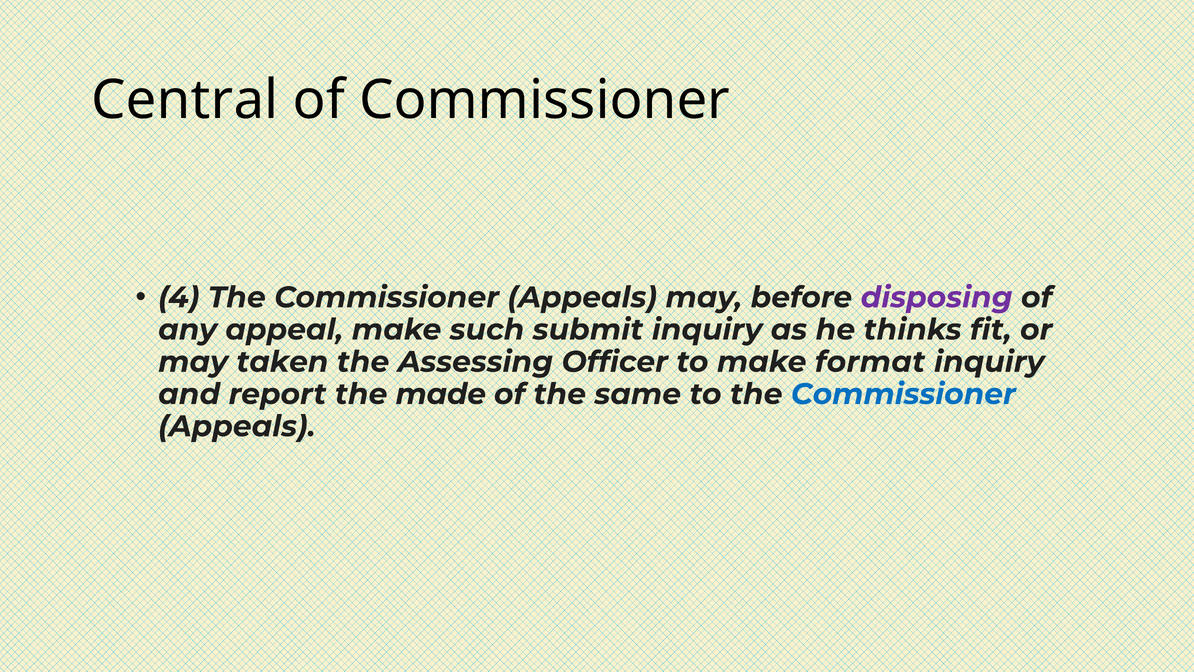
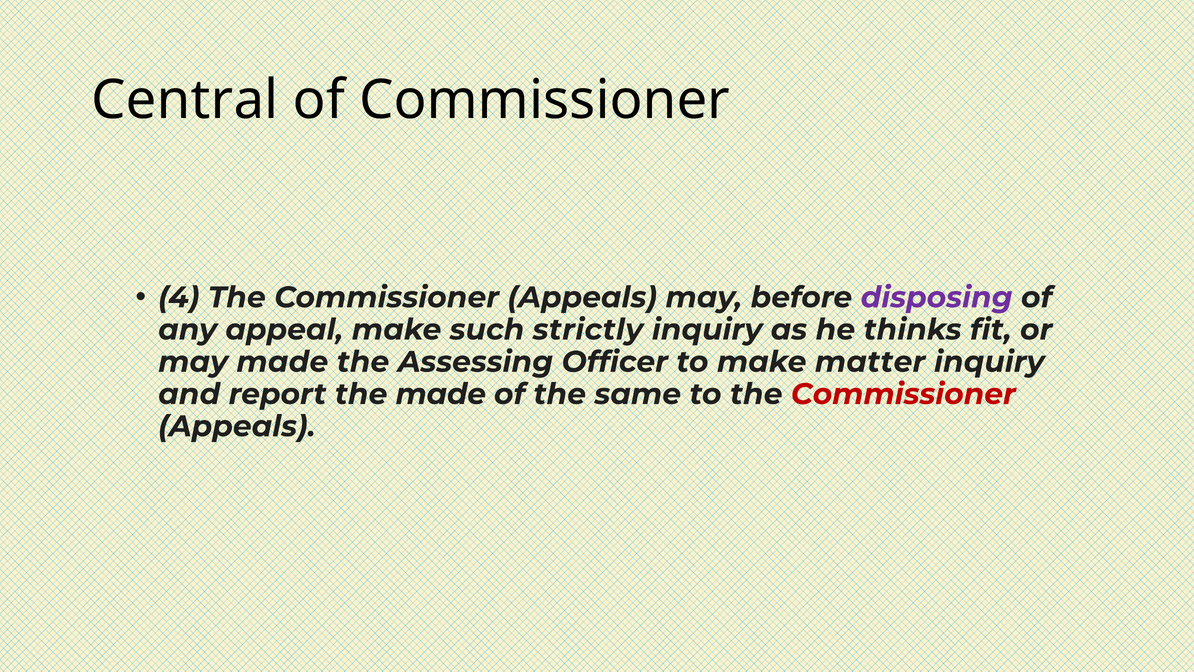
submit: submit -> strictly (588, 330)
may taken: taken -> made (282, 362)
format: format -> matter (870, 362)
Commissioner colour: blue -> red (903, 394)
